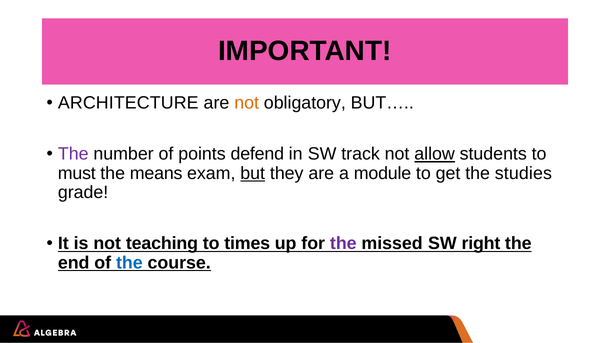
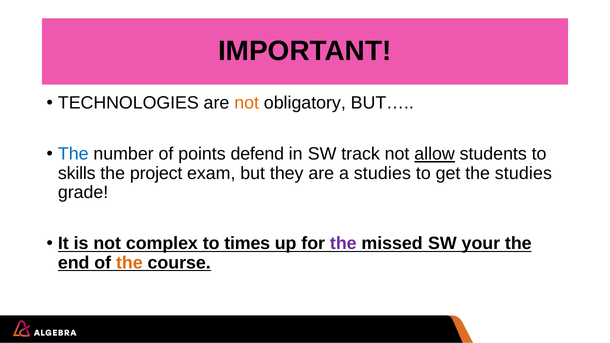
ARCHITECTURE: ARCHITECTURE -> TECHNOLOGIES (128, 103)
The colour: purple -> blue (73, 154)
must: must -> skills (77, 173)
means: means -> project (156, 173)
but underline: present -> none (253, 173)
a module: module -> studies (382, 173)
teaching: teaching -> complex (162, 244)
right: right -> your (481, 244)
the colour: blue -> orange (129, 263)
